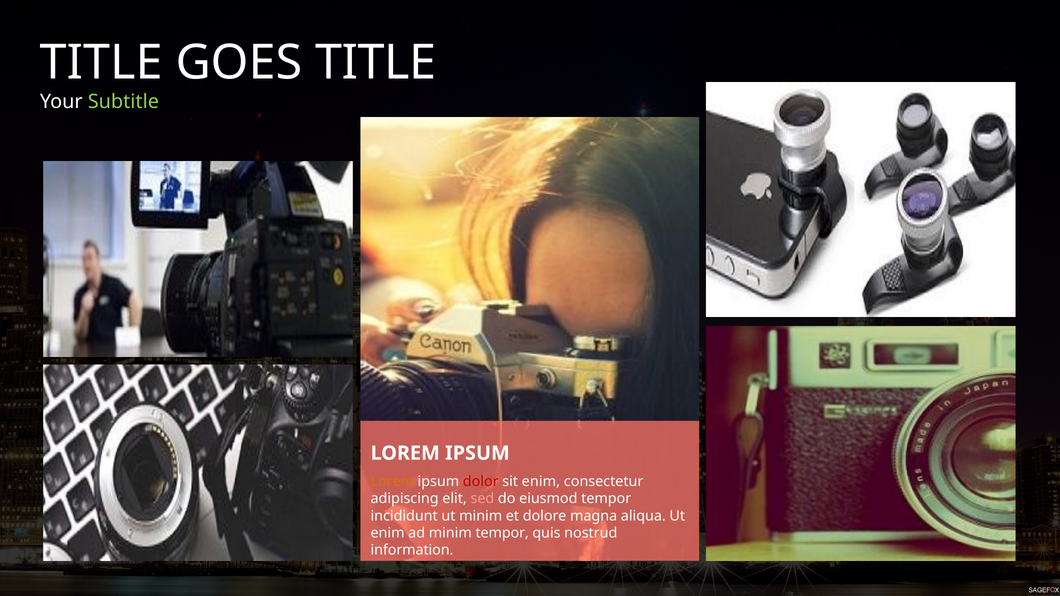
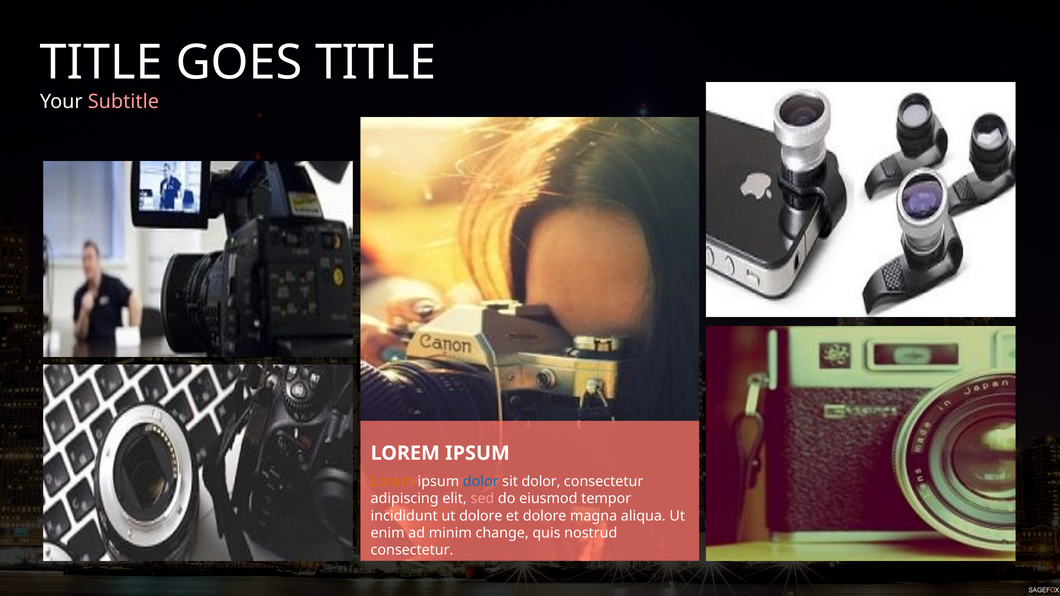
Subtitle colour: light green -> pink (123, 102)
dolor colour: red -> blue (481, 481)
sit enim: enim -> dolor (541, 481)
ut minim: minim -> dolore (481, 516)
minim tempor: tempor -> change (502, 533)
information: information -> consectetur (412, 550)
